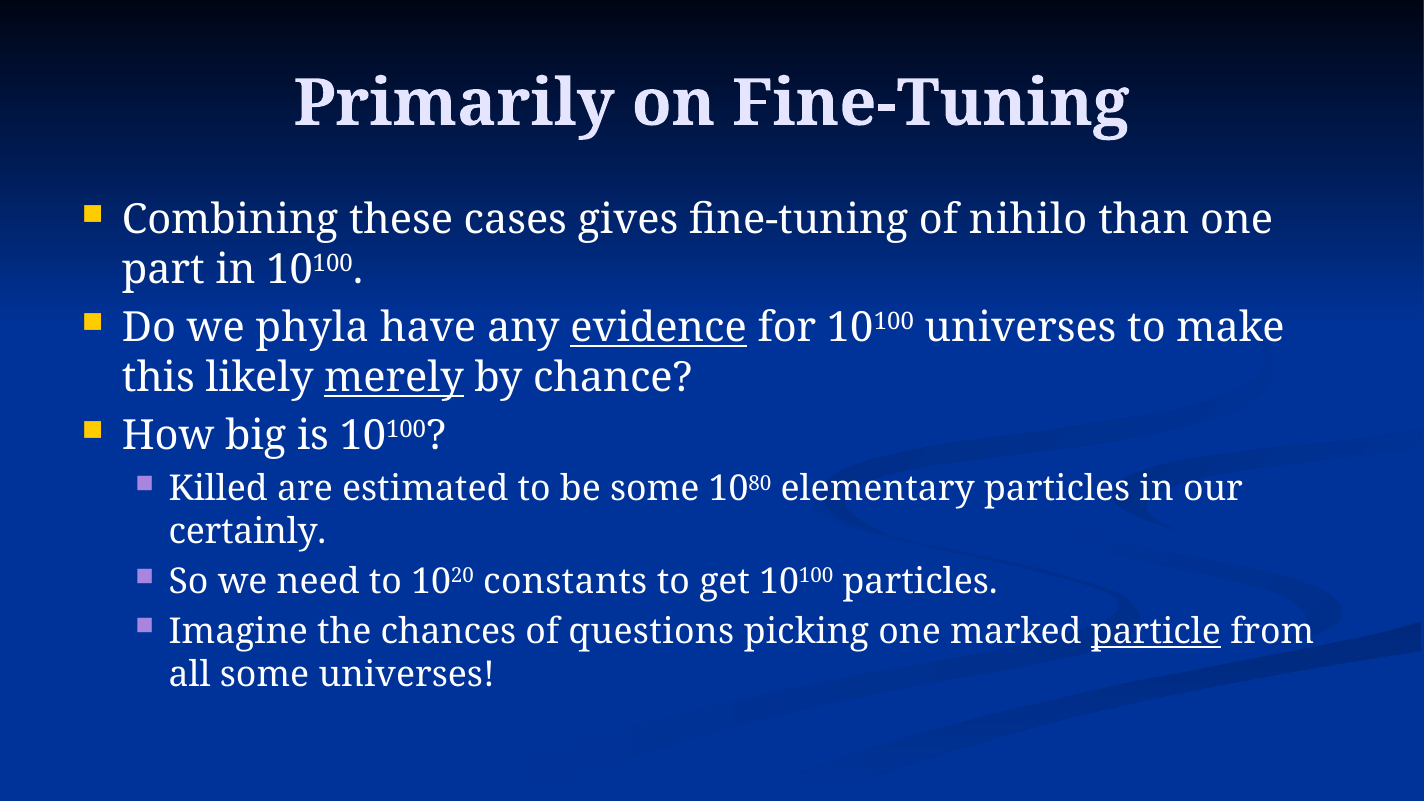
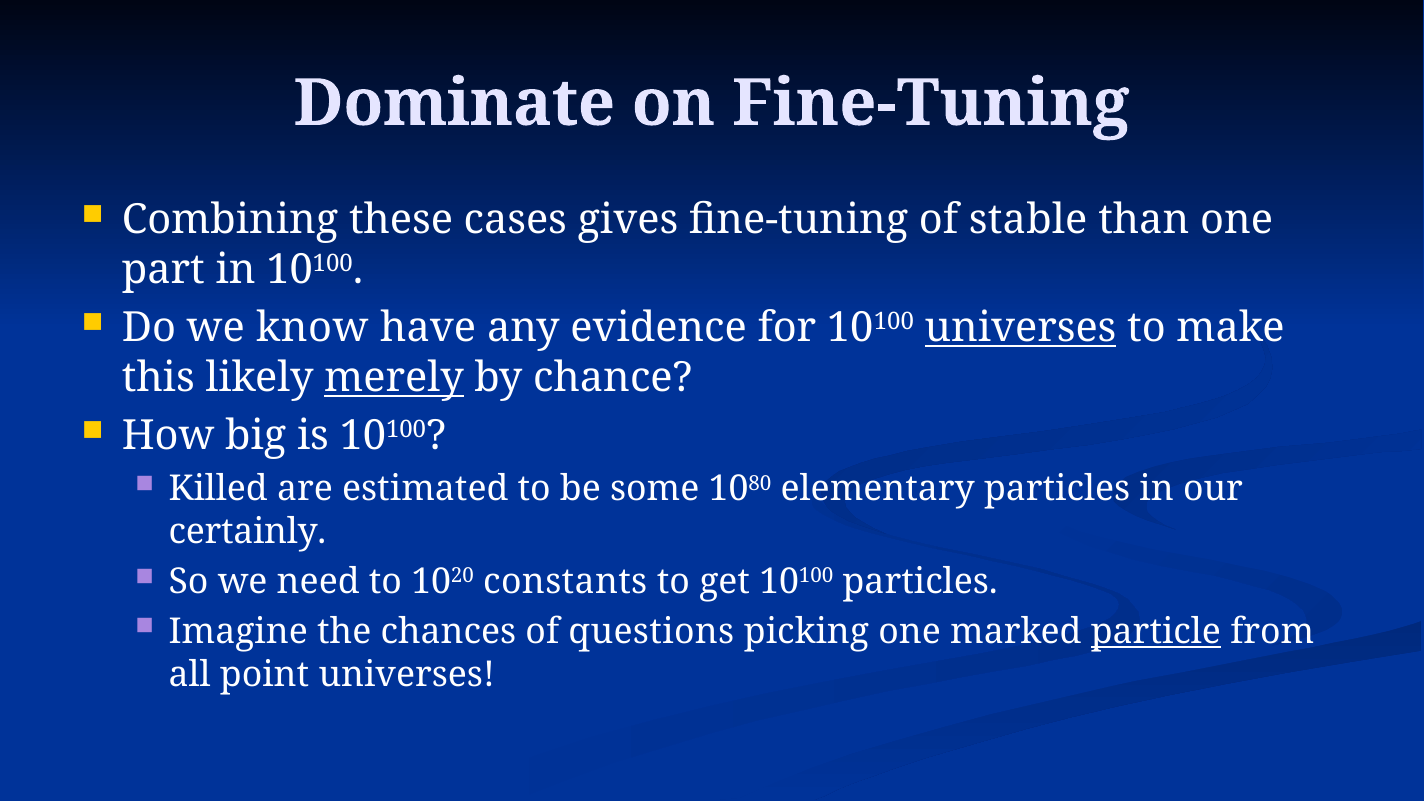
Primarily: Primarily -> Dominate (454, 103)
nihilo: nihilo -> stable (1028, 220)
phyla: phyla -> know (312, 328)
evidence underline: present -> none (659, 328)
universes underline: none -> present (1021, 328)
all some: some -> point (265, 674)
